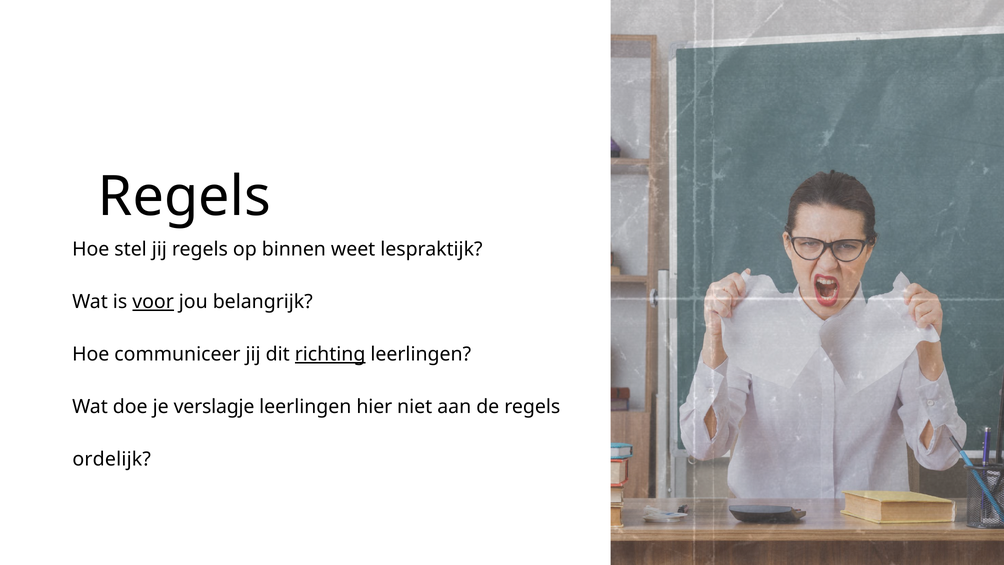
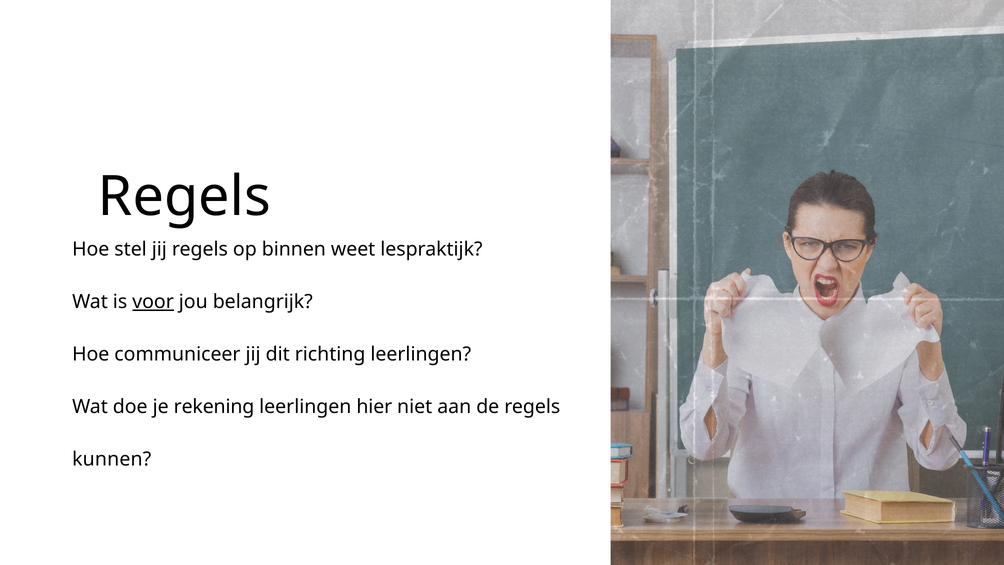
richting underline: present -> none (330, 354)
verslagje: verslagje -> rekening (214, 407)
ordelijk: ordelijk -> kunnen (112, 459)
